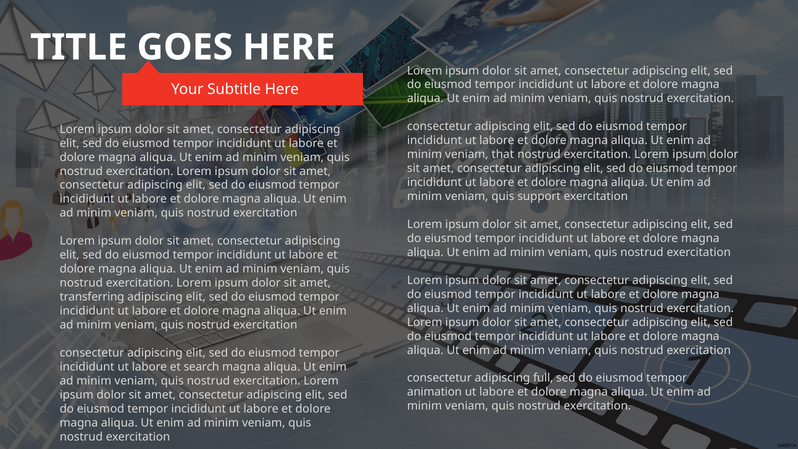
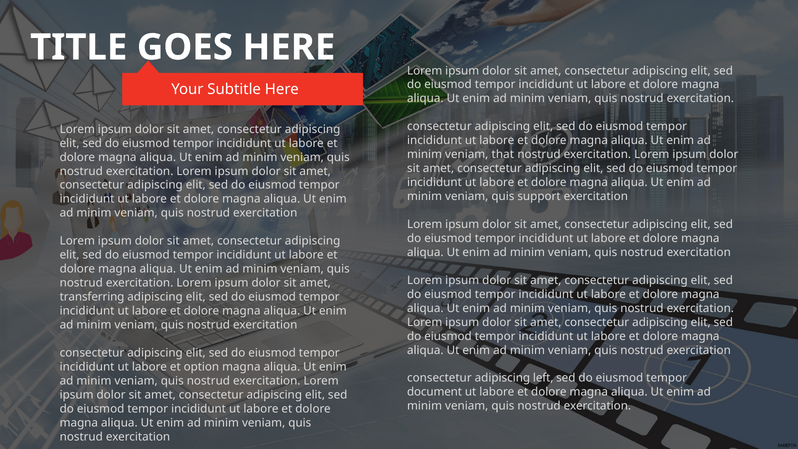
search: search -> option (201, 367)
full: full -> left (543, 378)
animation: animation -> document (435, 392)
